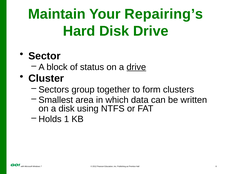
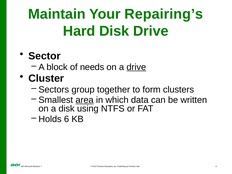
status: status -> needs (92, 67)
area underline: none -> present (85, 100)
1: 1 -> 6 (67, 119)
